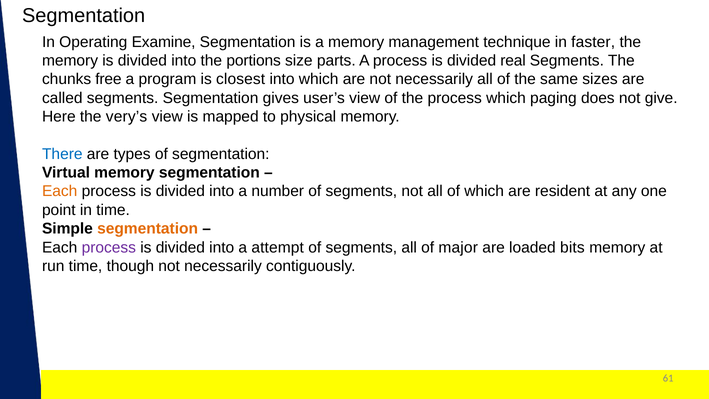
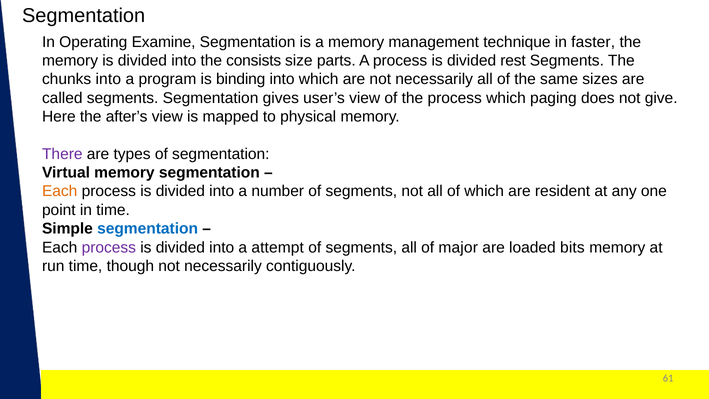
portions: portions -> consists (254, 61)
real: real -> rest (513, 61)
chunks free: free -> into (108, 79)
closest: closest -> binding (241, 79)
very’s: very’s -> after’s (127, 117)
There colour: blue -> purple (62, 154)
segmentation colour: orange -> blue (148, 229)
